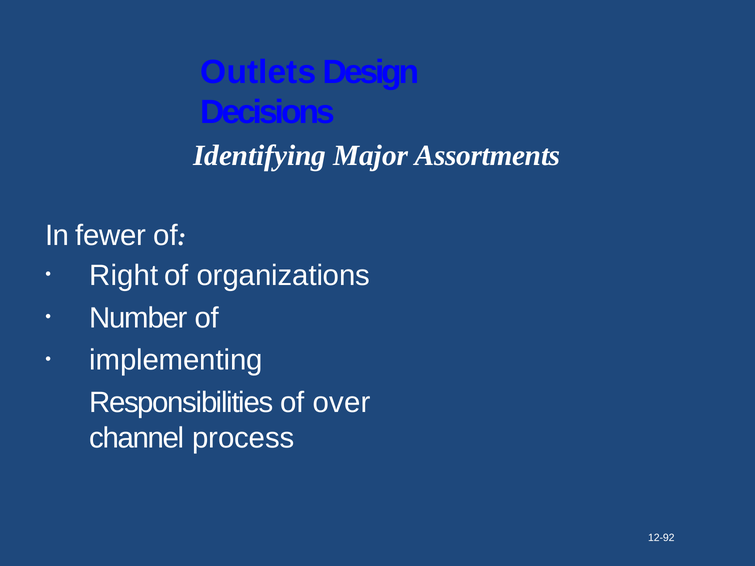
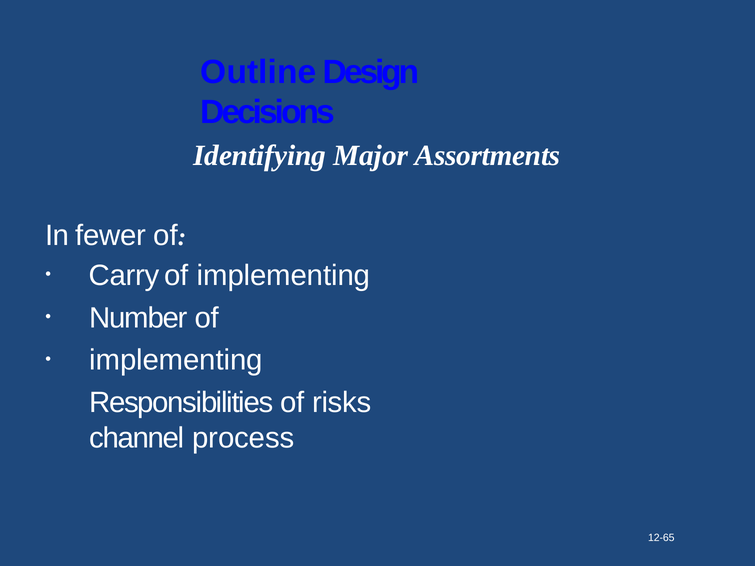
Outlets: Outlets -> Outline (258, 72)
Right: Right -> Carry (124, 276)
organizations: organizations -> implementing (283, 276)
over: over -> risks (342, 403)
12-92: 12-92 -> 12-65 (661, 538)
